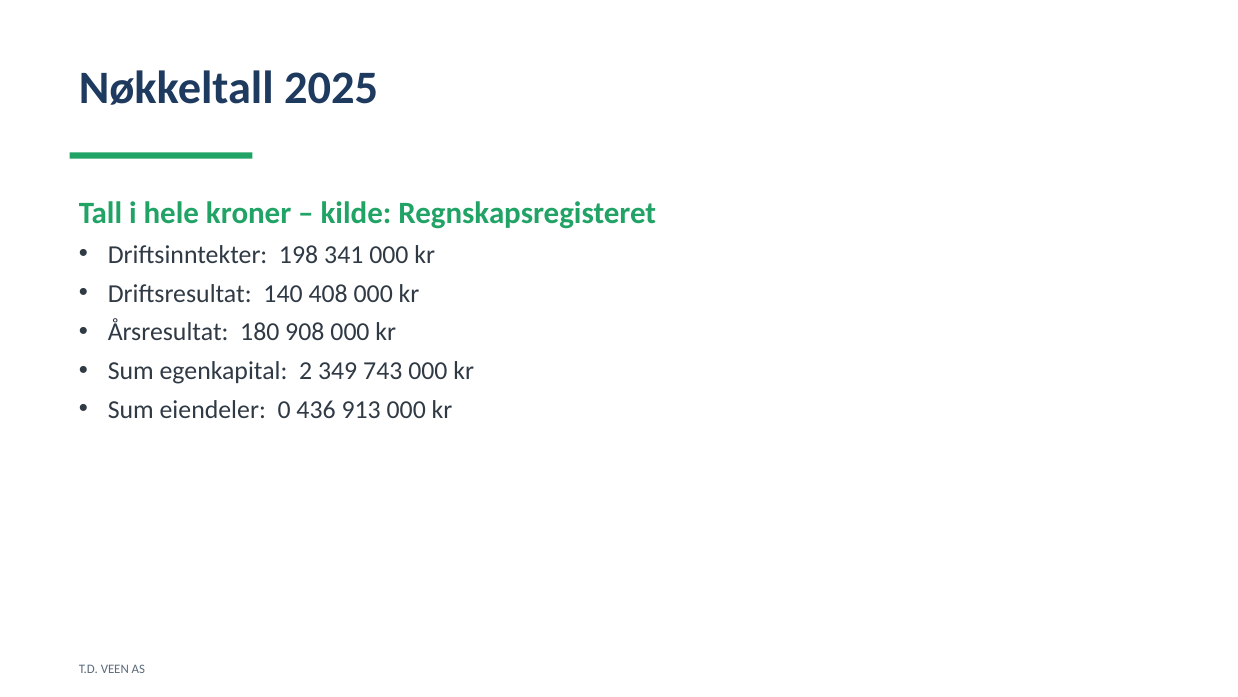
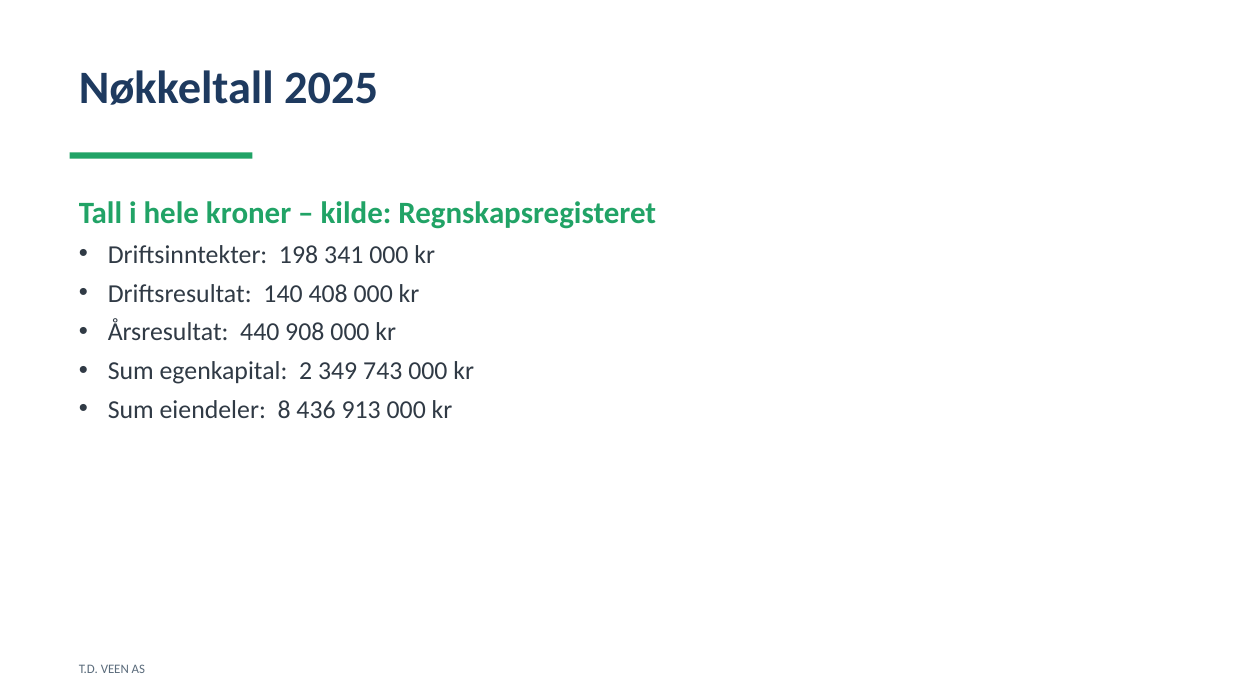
180: 180 -> 440 (260, 332)
0: 0 -> 8 (284, 409)
